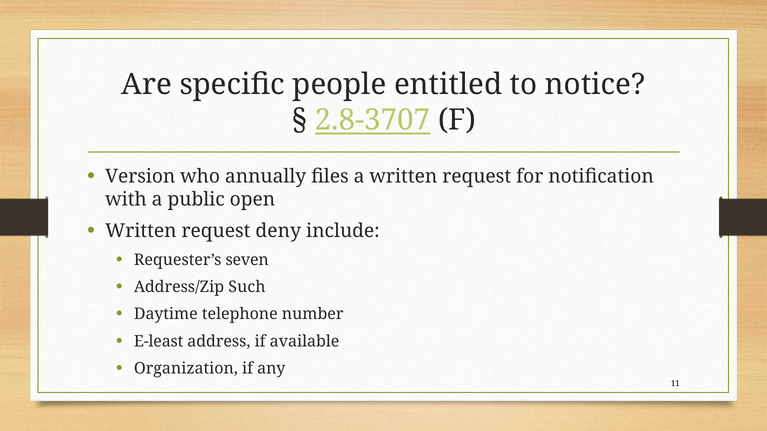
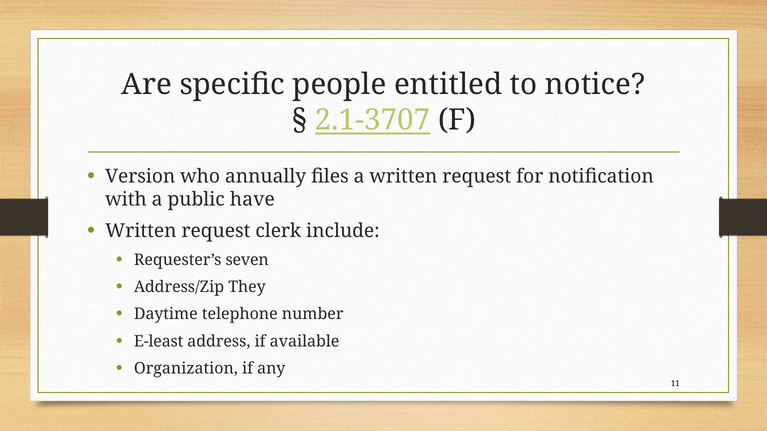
2.8-3707: 2.8-3707 -> 2.1-3707 (373, 120)
open: open -> have (252, 200)
deny: deny -> clerk (278, 231)
Such: Such -> They (247, 287)
